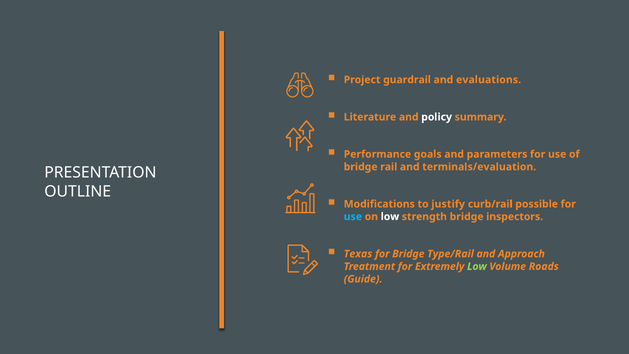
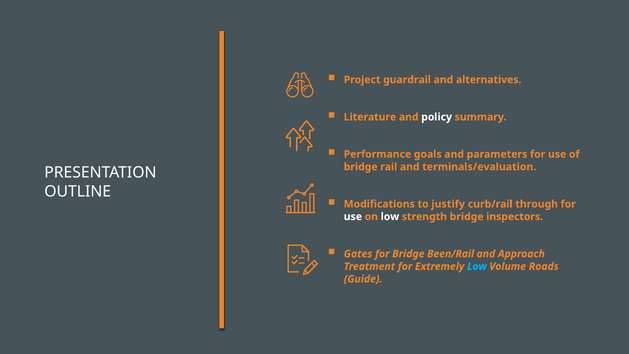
evaluations: evaluations -> alternatives (489, 80)
possible: possible -> through (537, 204)
use colour: light blue -> white (353, 217)
Texas: Texas -> Gates (358, 254)
Type/Rail: Type/Rail -> Been/Rail (451, 254)
Low colour: light green -> light blue (477, 266)
